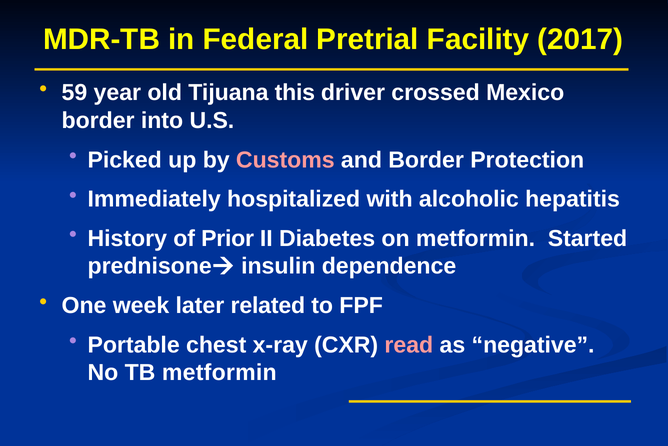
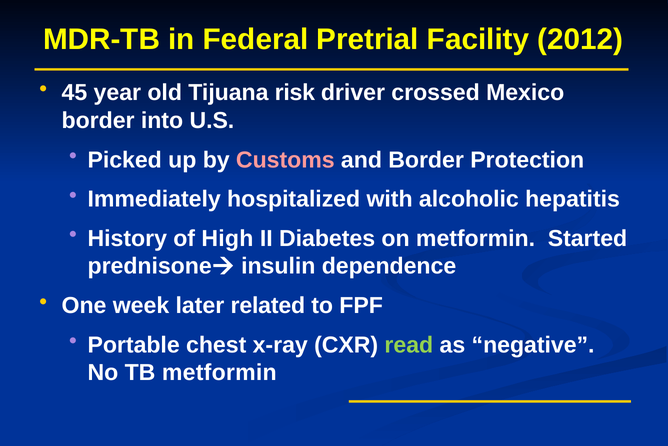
2017: 2017 -> 2012 (580, 39)
59: 59 -> 45 (74, 93)
this: this -> risk (295, 93)
Prior: Prior -> High (227, 238)
read colour: pink -> light green (409, 344)
